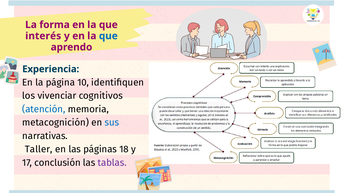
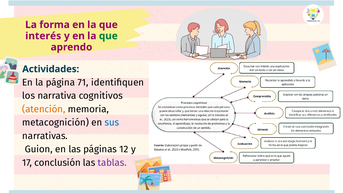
que colour: blue -> green (108, 36)
Experiencia: Experiencia -> Actividades (51, 69)
10: 10 -> 71 (83, 82)
vivenciar: vivenciar -> narrativa (57, 96)
atención colour: blue -> orange (44, 109)
Taller: Taller -> Guion (39, 149)
18: 18 -> 12 (124, 149)
